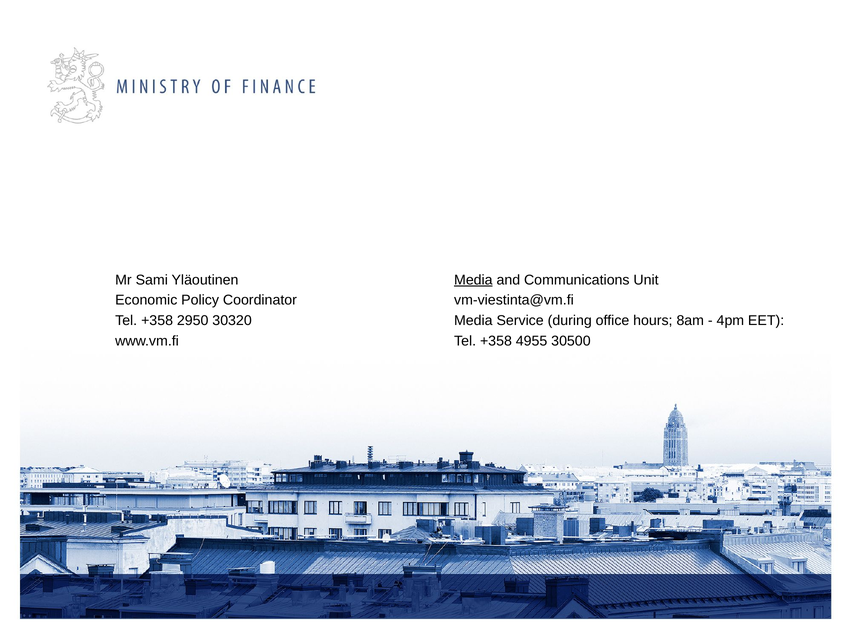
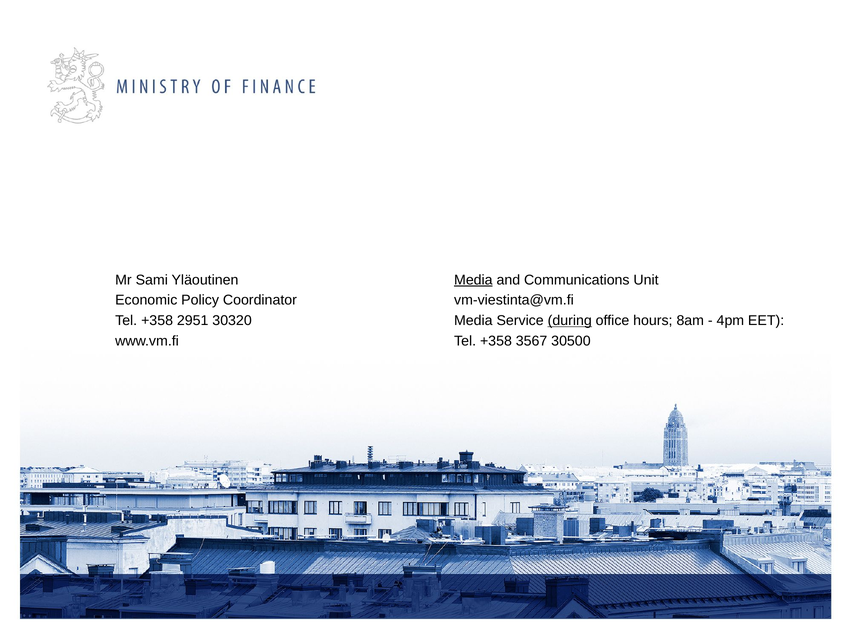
2950: 2950 -> 2951 (193, 321)
during underline: none -> present (570, 321)
4955: 4955 -> 3567 (532, 341)
